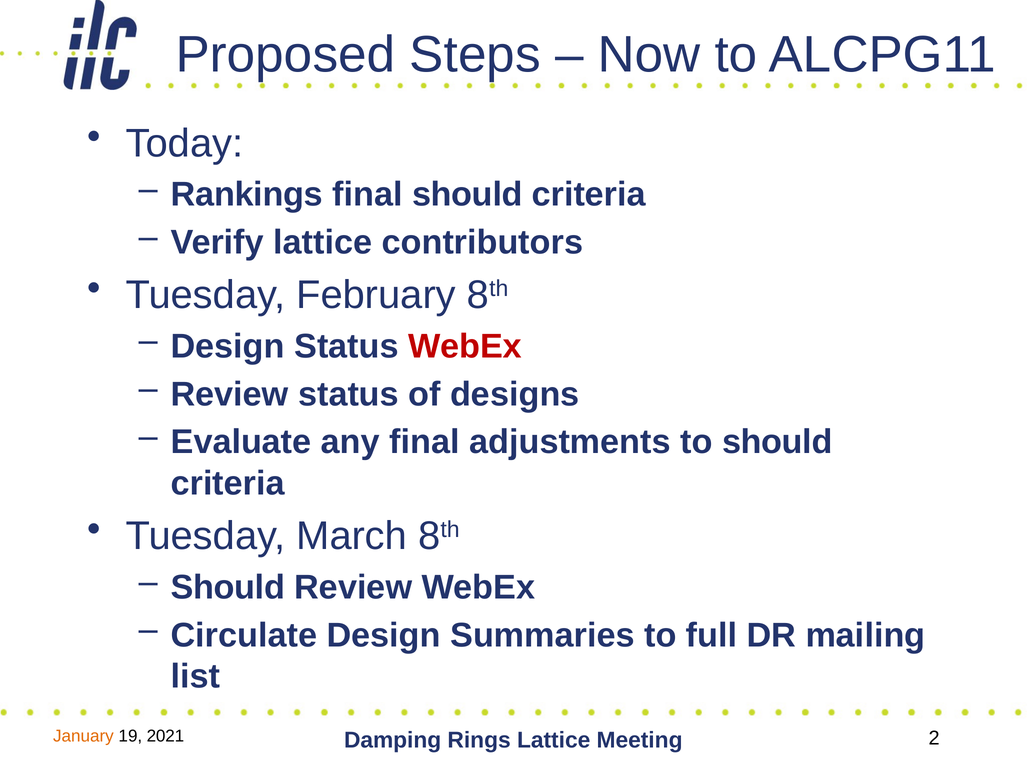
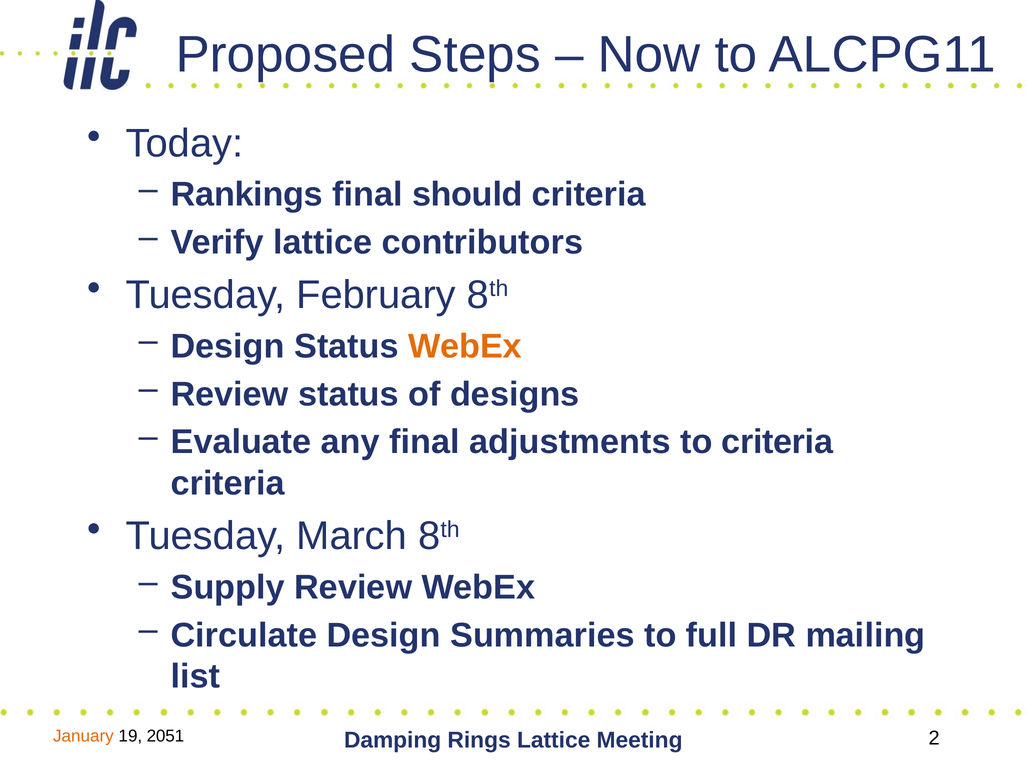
WebEx colour: red -> orange (465, 346)
to should: should -> criteria (777, 442)
Should: Should -> Supply (228, 587)
2021: 2021 -> 2051 (165, 735)
